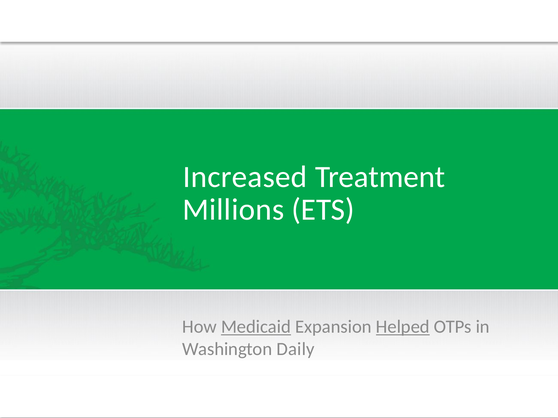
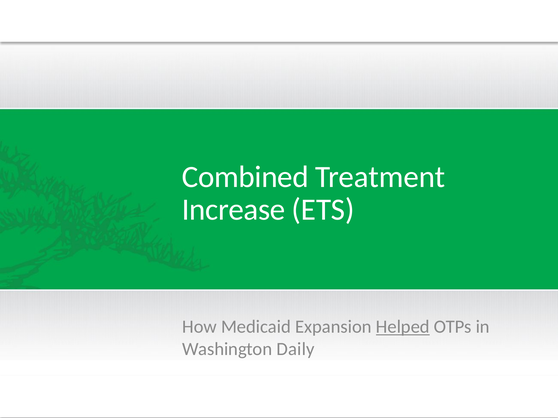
Increased: Increased -> Combined (245, 177)
Millions: Millions -> Increase (234, 210)
Medicaid underline: present -> none (256, 327)
